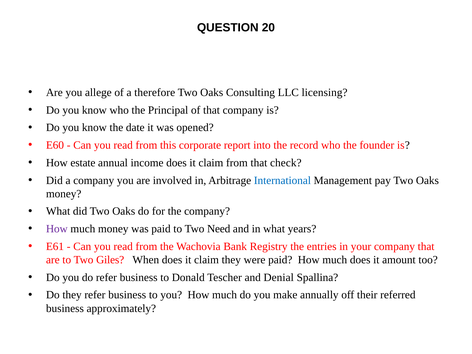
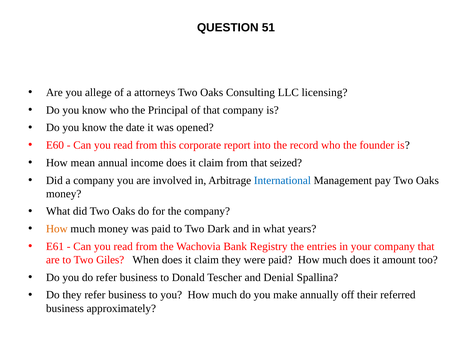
20: 20 -> 51 (268, 28)
therefore: therefore -> attorneys (155, 92)
estate: estate -> mean (83, 163)
check: check -> seized (286, 163)
How colour: purple -> orange (57, 229)
Need: Need -> Dark (219, 229)
